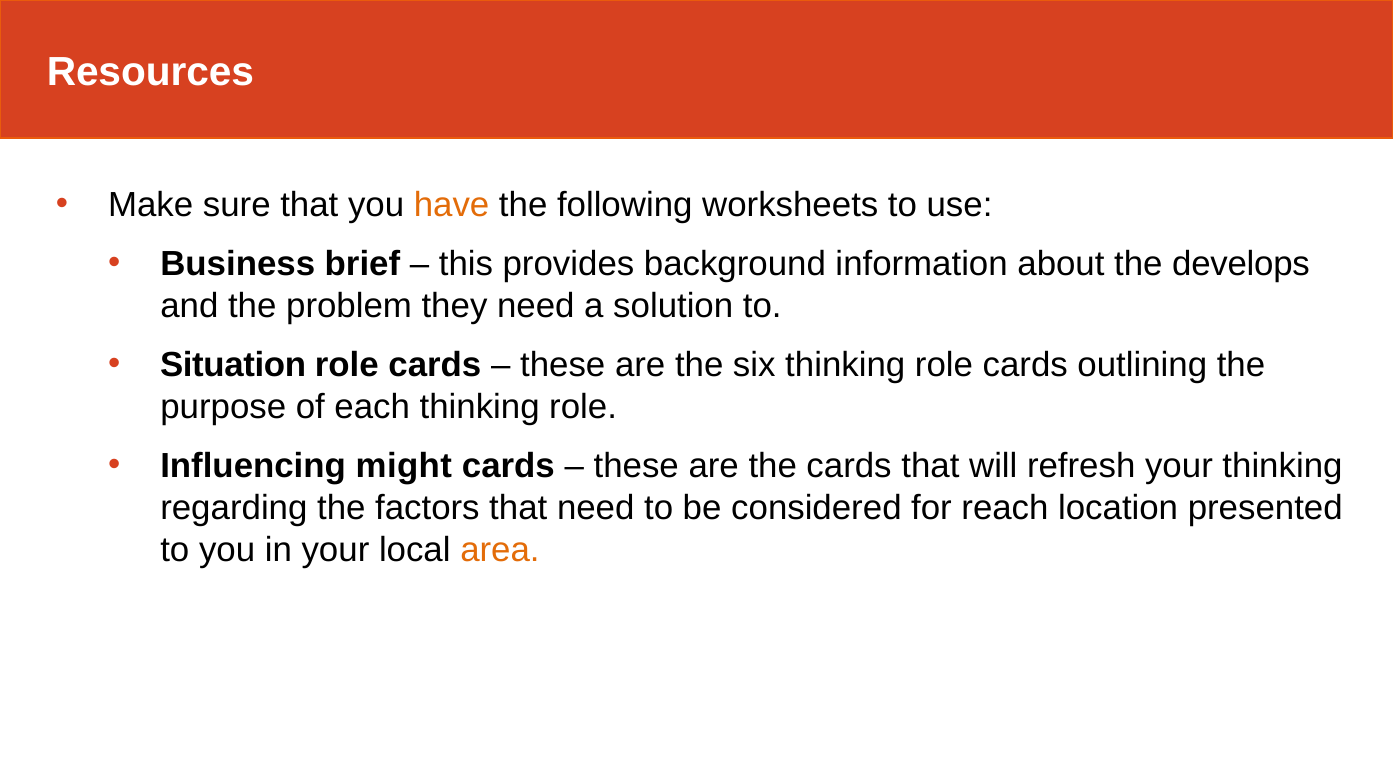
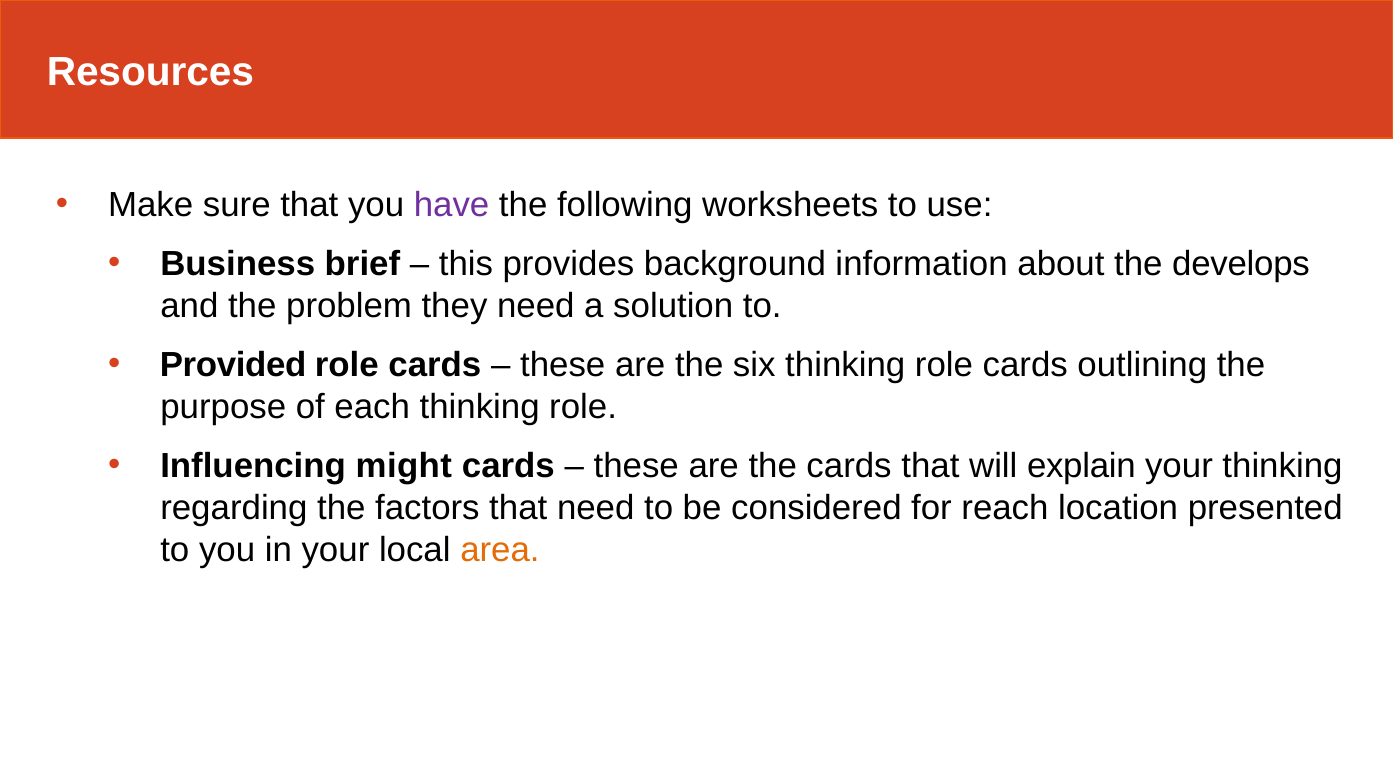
have colour: orange -> purple (452, 205)
Situation: Situation -> Provided (233, 365)
refresh: refresh -> explain (1081, 466)
